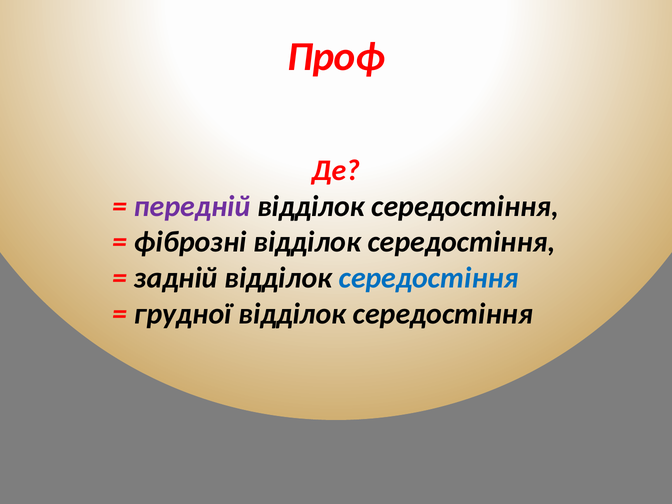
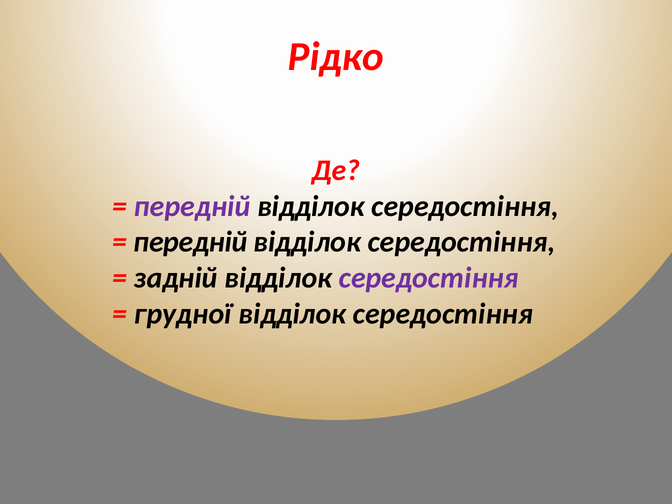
Проф: Проф -> Рідко (336, 57)
фіброзні: фіброзні -> передній (190, 242)
середостіння colour: blue -> purple (429, 278)
